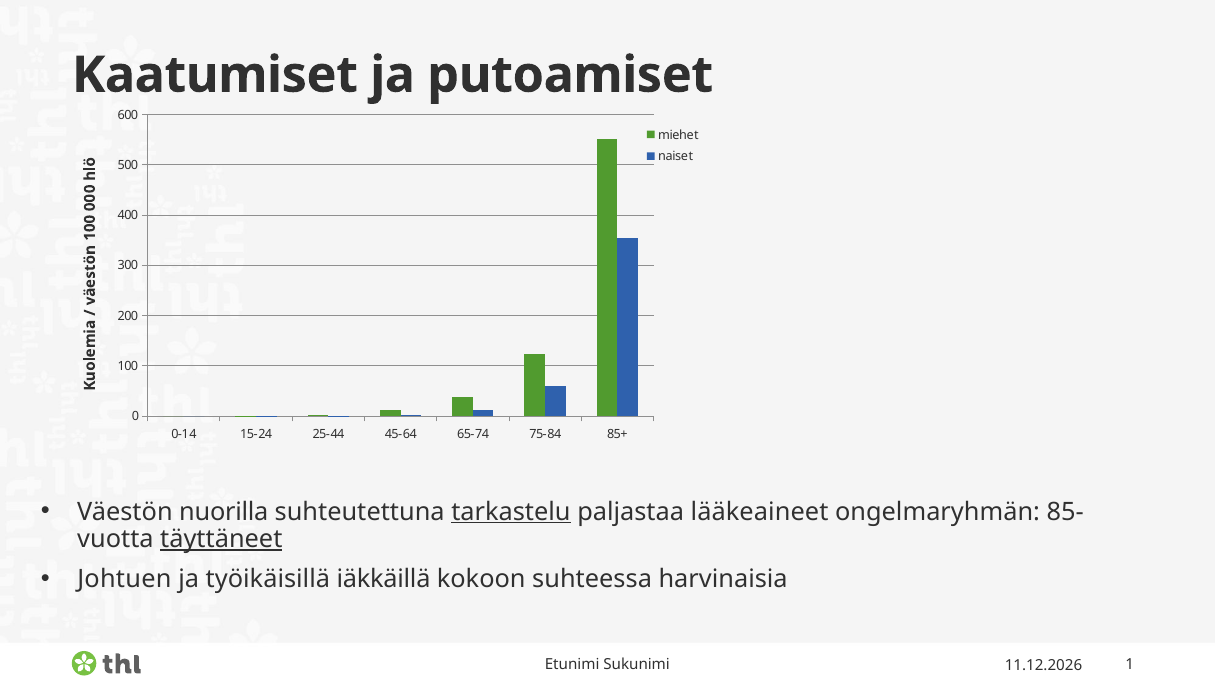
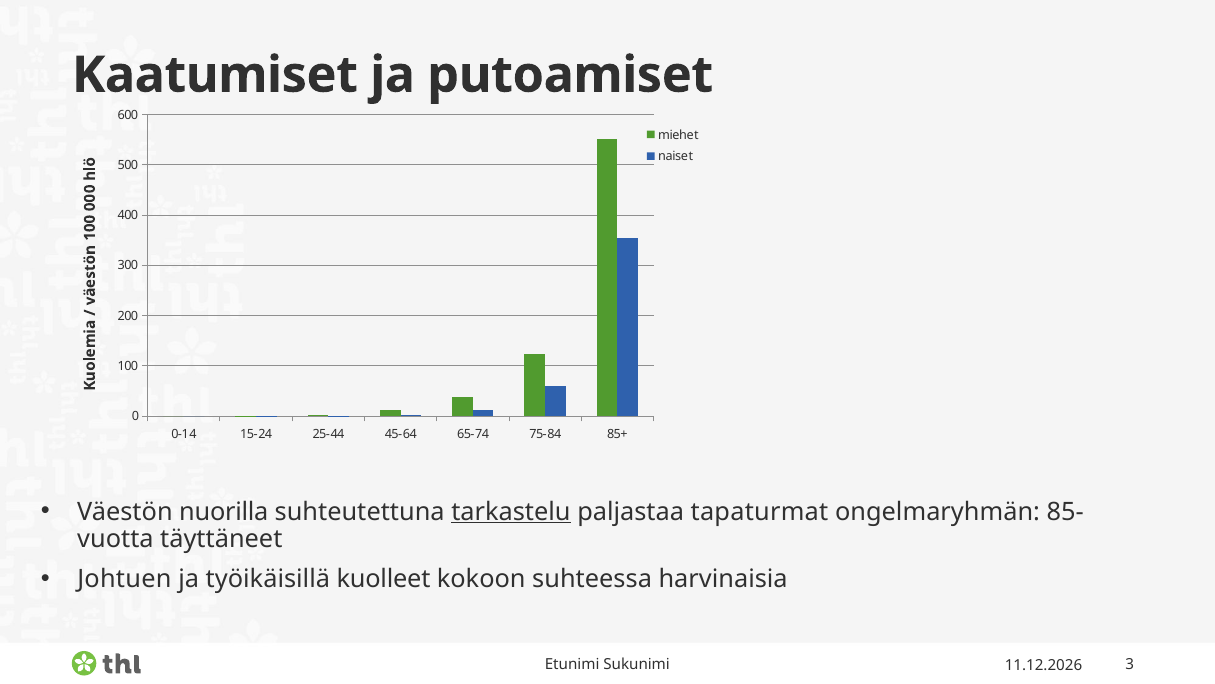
lääkeaineet: lääkeaineet -> tapaturmat (759, 511)
täyttäneet underline: present -> none (221, 539)
iäkkäillä: iäkkäillä -> kuolleet (384, 579)
Sukunimi 1: 1 -> 3 (1130, 664)
